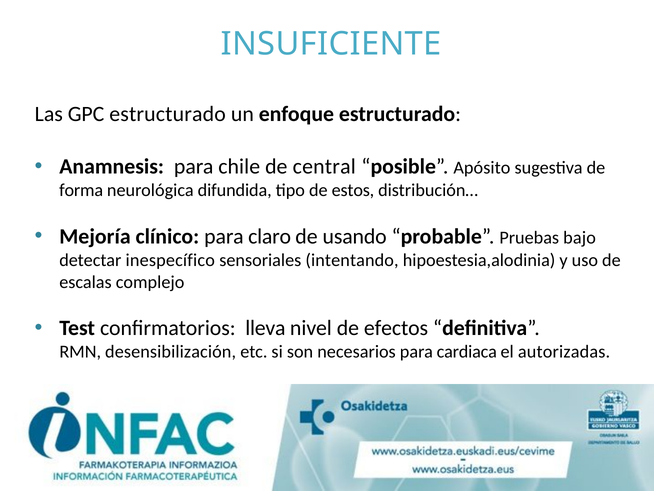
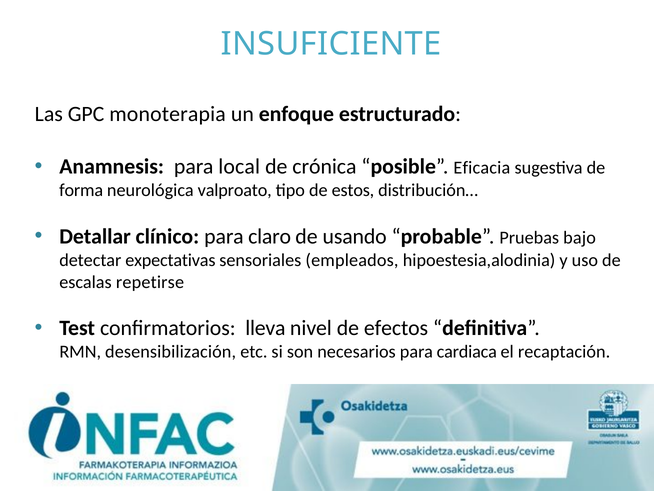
GPC estructurado: estructurado -> monoterapia (168, 114)
chile: chile -> local (239, 166)
central: central -> crónica (324, 166)
Apósito: Apósito -> Eficacia (482, 168)
difundida: difundida -> valproato (235, 190)
Mejoría: Mejoría -> Detallar (95, 236)
inespecífico: inespecífico -> expectativas (170, 260)
intentando: intentando -> empleados (352, 260)
complejo: complejo -> repetirse (150, 282)
autorizadas: autorizadas -> recaptación (564, 352)
